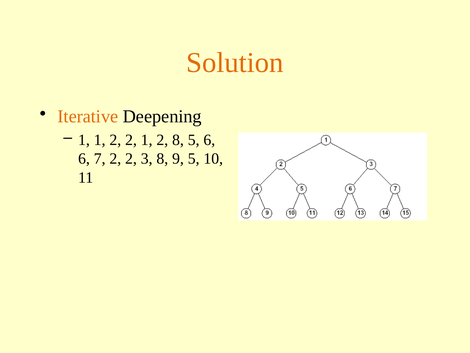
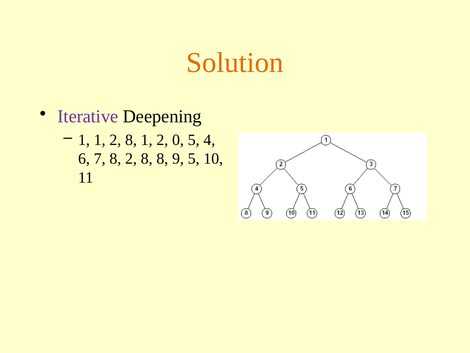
Iterative colour: orange -> purple (88, 116)
1 2 2: 2 -> 8 (131, 140)
2 8: 8 -> 0 (178, 140)
5 6: 6 -> 4 (209, 140)
7 2: 2 -> 8 (115, 159)
3: 3 -> 8 (147, 159)
